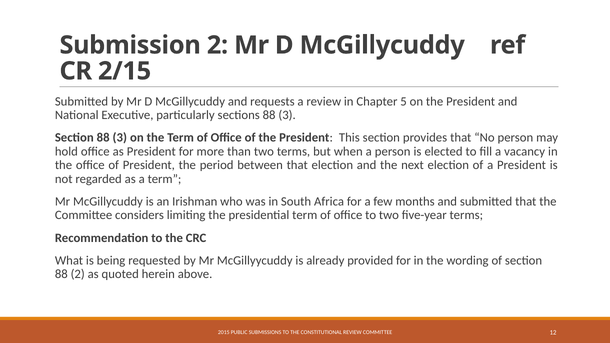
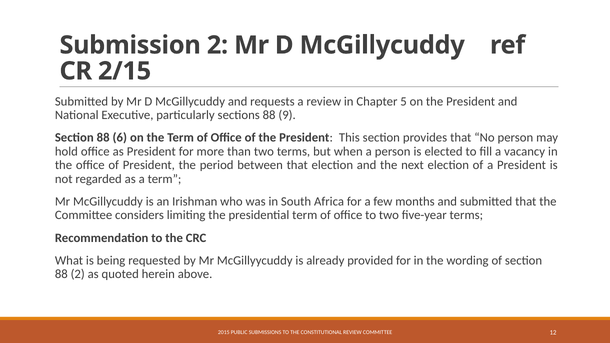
sections 88 3: 3 -> 9 (287, 115)
Section 88 3: 3 -> 6 (120, 138)
